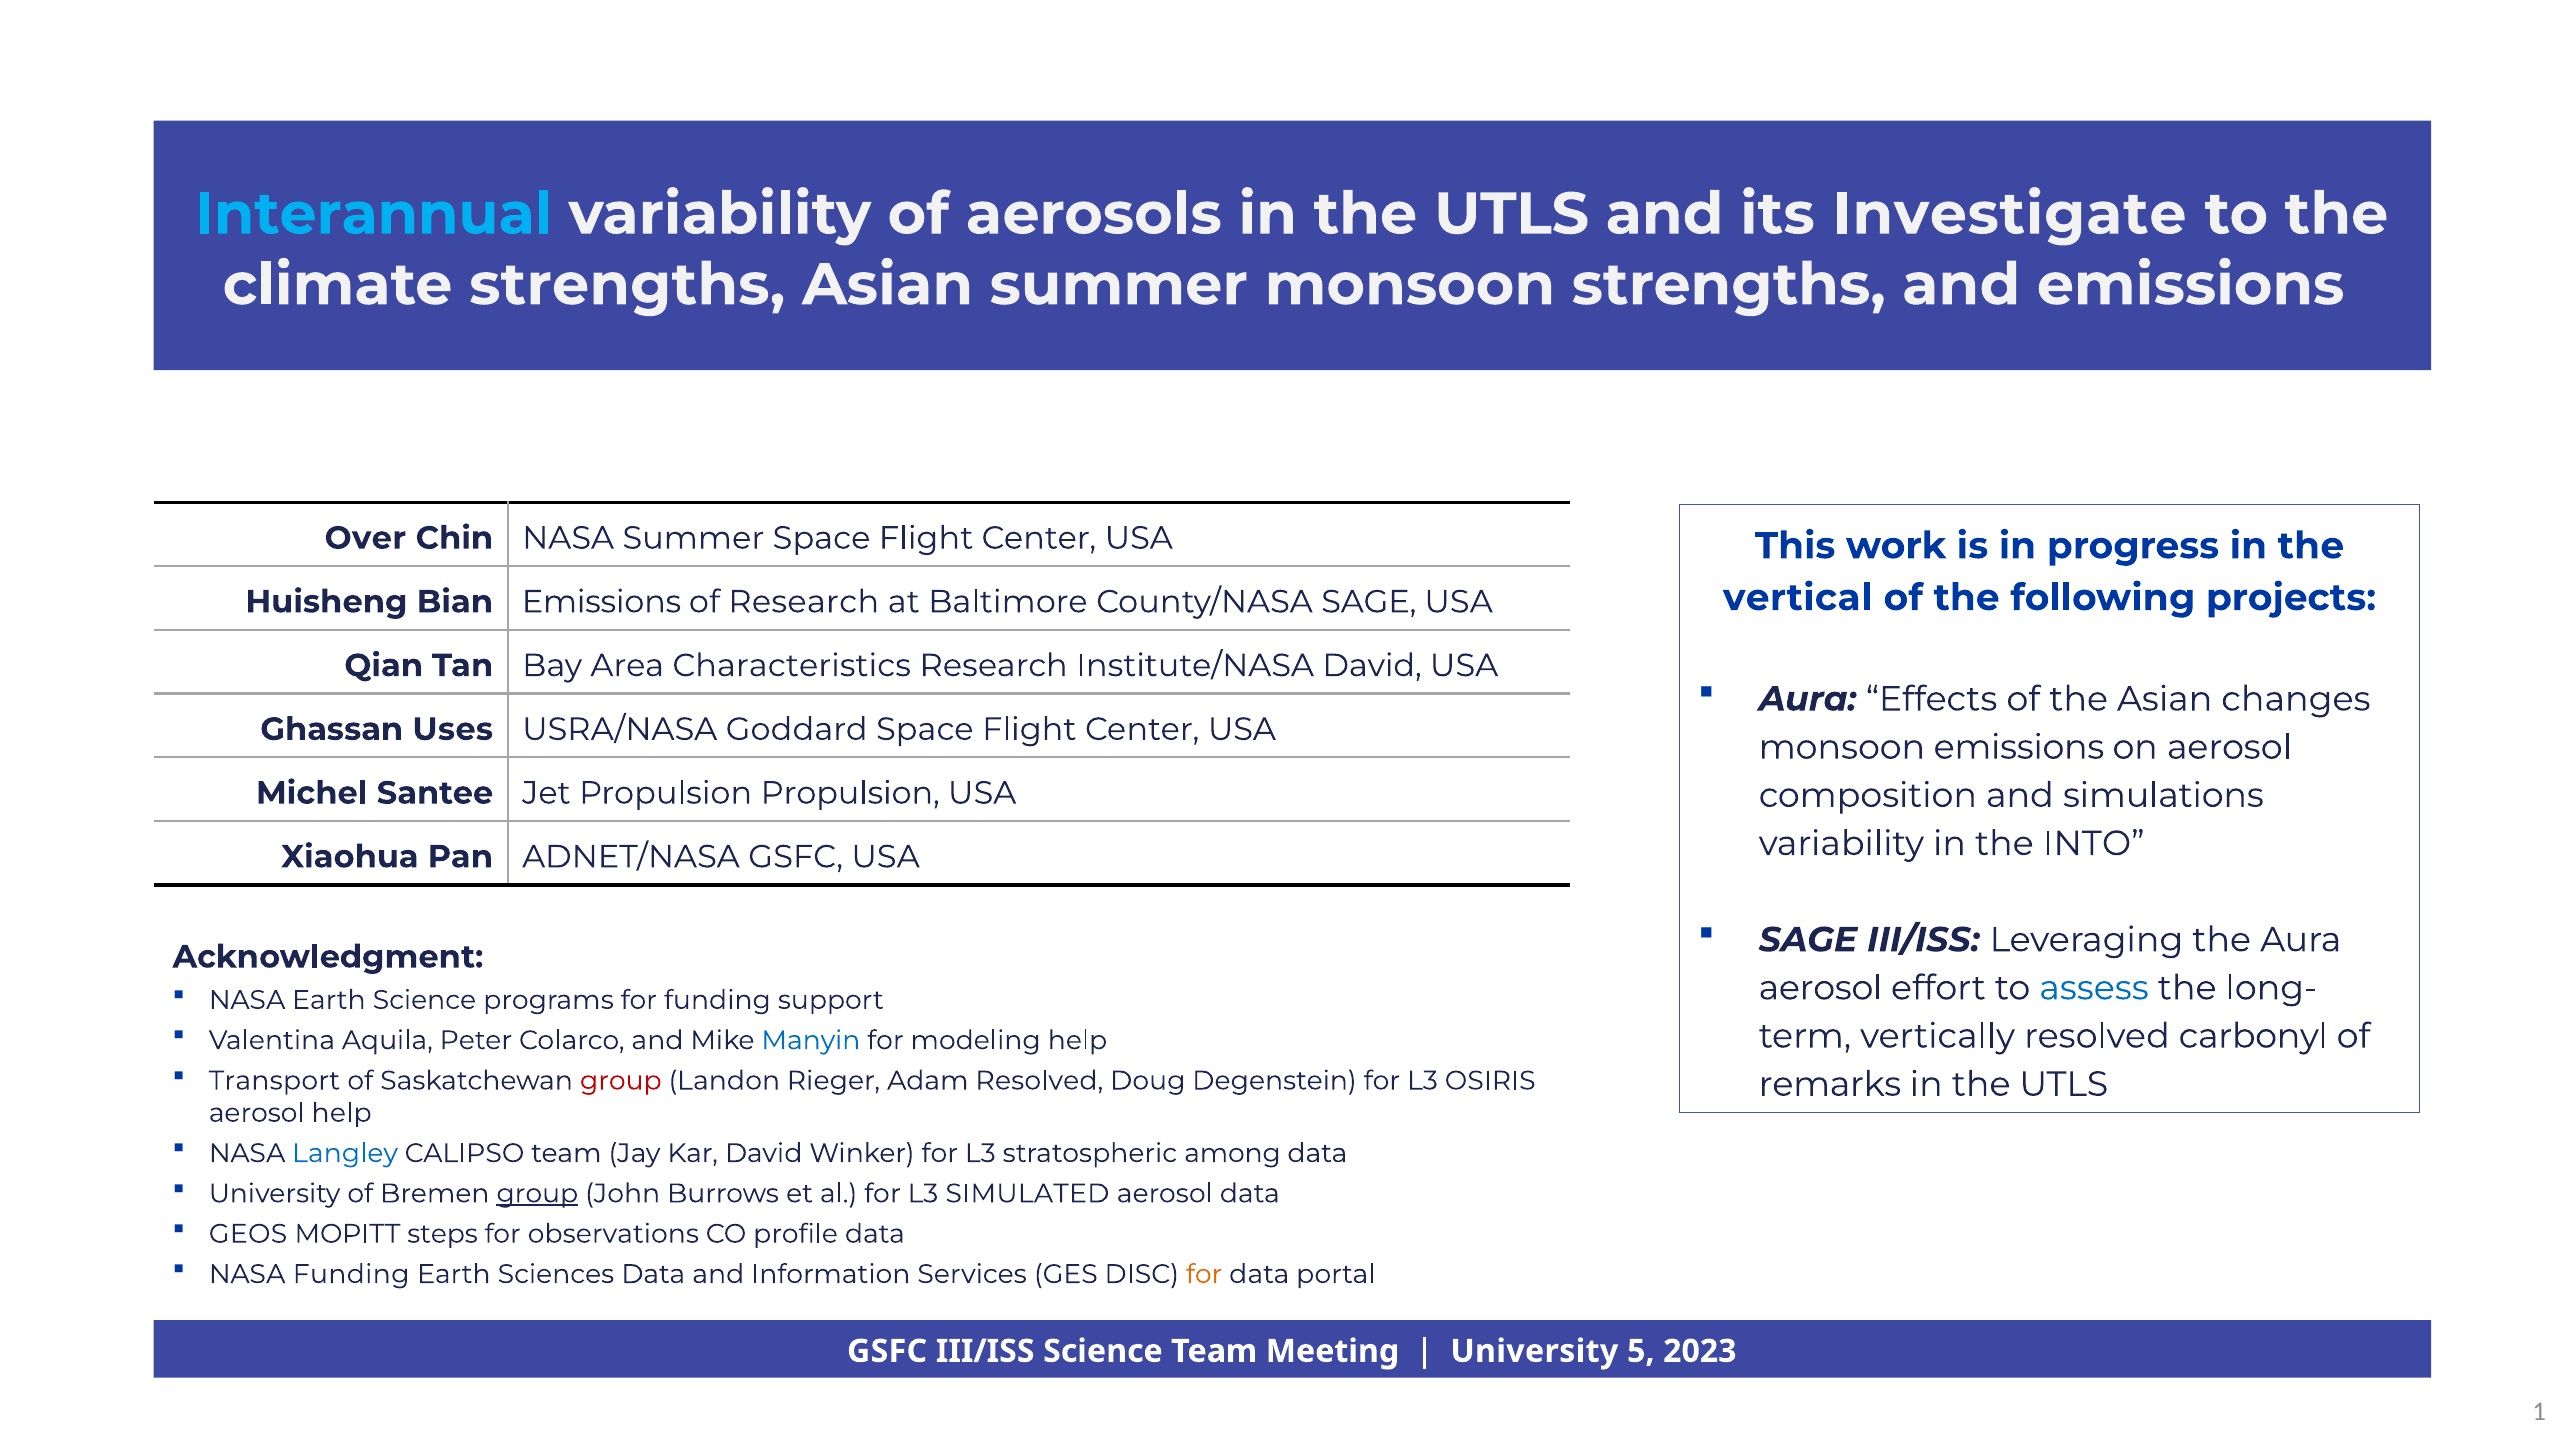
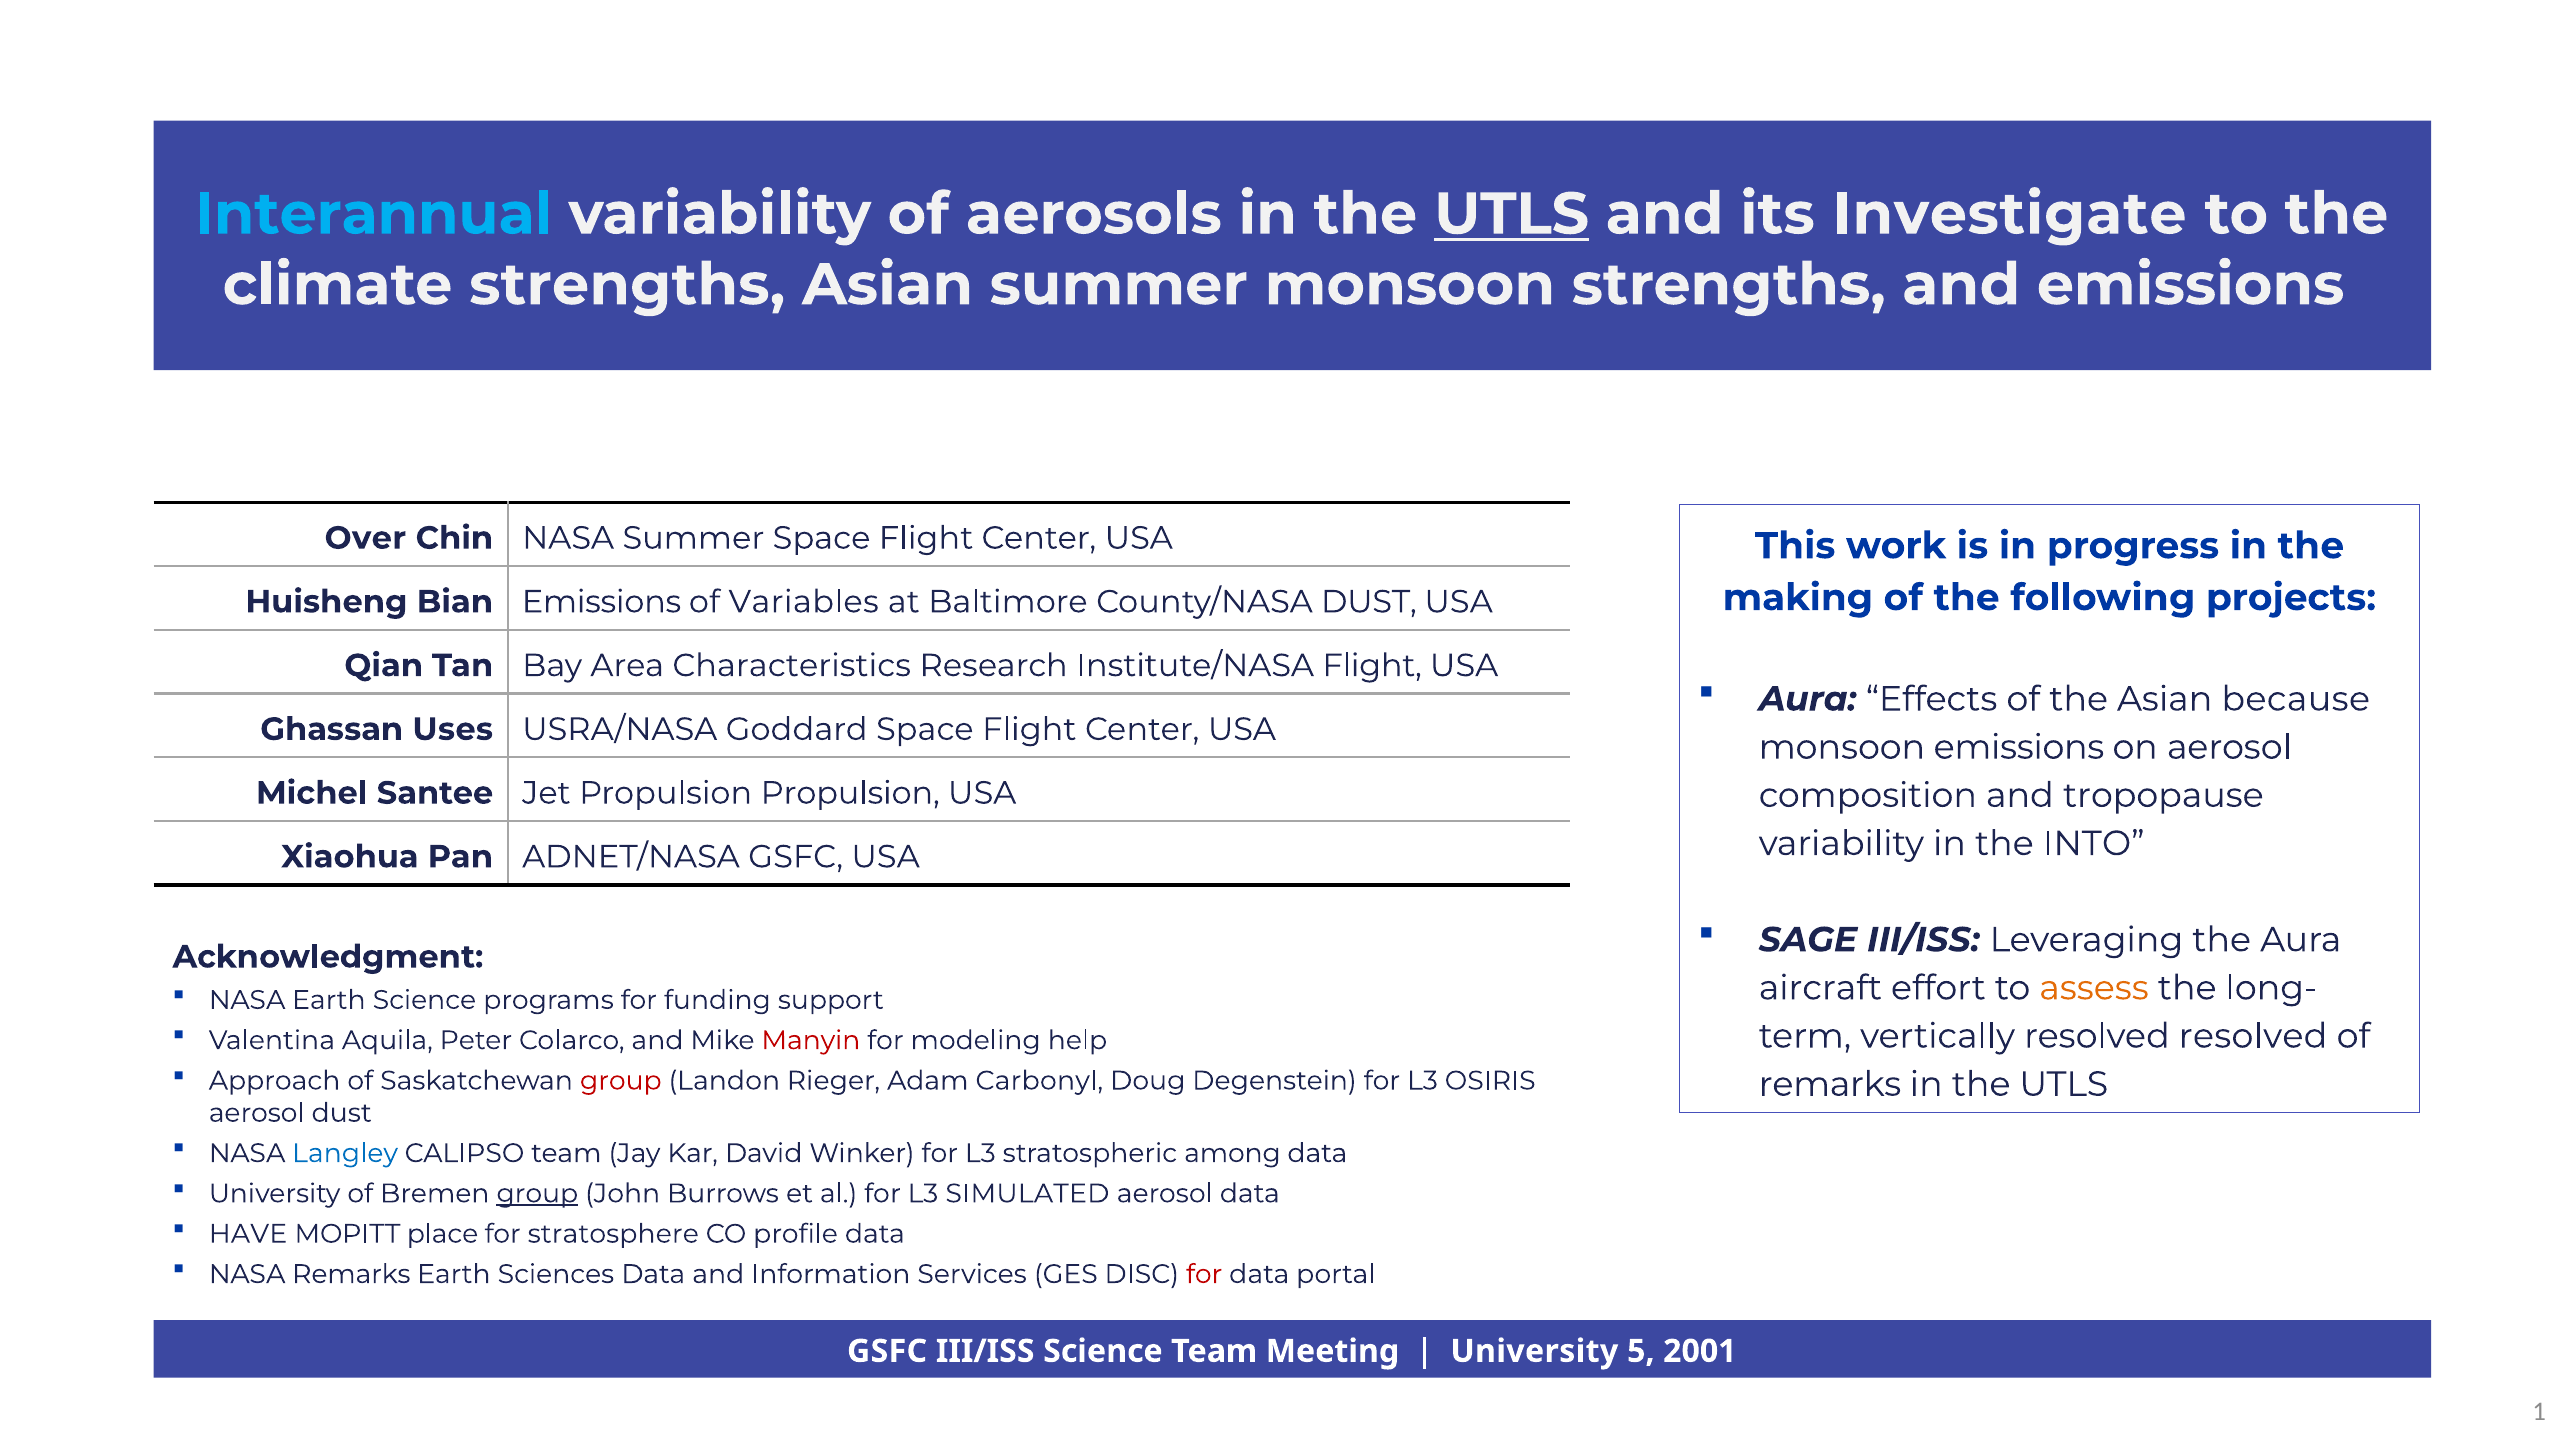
UTLS underline: none -> present (1512, 214)
vertical: vertical -> making (1798, 598)
of Research: Research -> Variables (804, 602)
County/NASA SAGE: SAGE -> DUST (1369, 602)
Institute/NASA David: David -> Flight (1372, 666)
changes: changes -> because (2296, 699)
simulations: simulations -> tropopause (2163, 795)
aerosol: aerosol -> aircraft (1820, 988)
assess colour: blue -> orange (2094, 988)
Manyin colour: blue -> red (811, 1040)
resolved carbonyl: carbonyl -> resolved (2253, 1036)
Transport: Transport -> Approach (275, 1081)
Adam Resolved: Resolved -> Carbonyl (1039, 1081)
aerosol help: help -> dust (342, 1113)
GEOS: GEOS -> HAVE (248, 1234)
steps: steps -> place (443, 1234)
observations: observations -> stratosphere (613, 1234)
NASA Funding: Funding -> Remarks (351, 1274)
for colour: orange -> red (1204, 1274)
2023: 2023 -> 2001 (1700, 1351)
